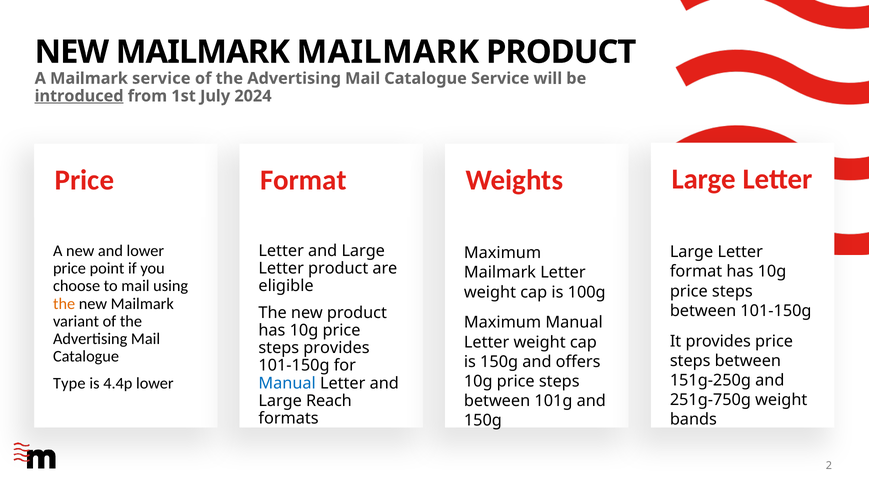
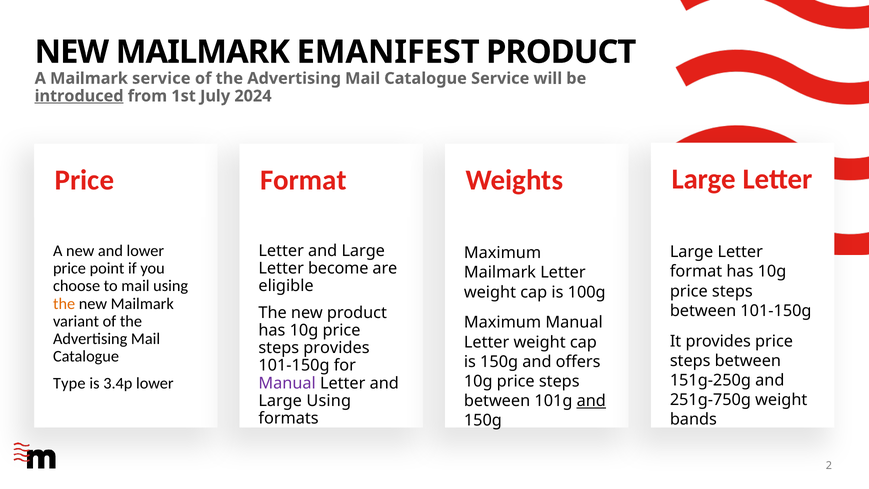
MAILMARK MAILMARK: MAILMARK -> EMANIFEST (388, 52)
Letter product: product -> become (338, 268)
4.4p: 4.4p -> 3.4p (118, 383)
Manual colour: blue -> purple (287, 383)
Large Reach: Reach -> Using (329, 401)
and underline: none -> present (591, 401)
